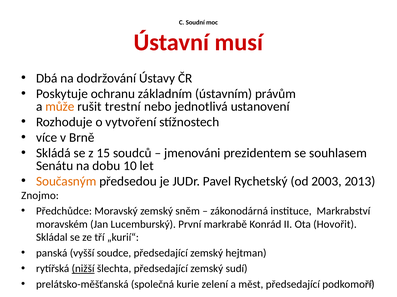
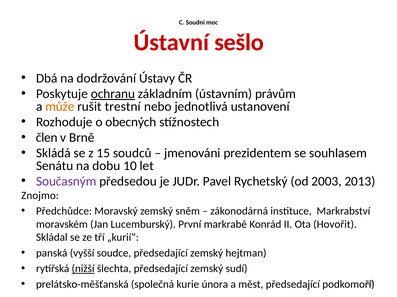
musí: musí -> sešlo (239, 42)
ochranu underline: none -> present (113, 94)
vytvoření: vytvoření -> obecných (131, 122)
více: více -> člen (47, 138)
Současným colour: orange -> purple (66, 182)
zelení: zelení -> února (215, 285)
